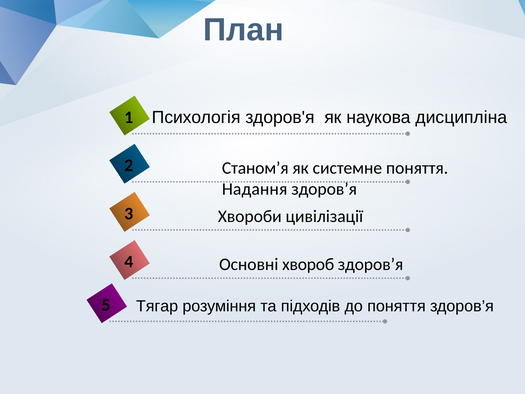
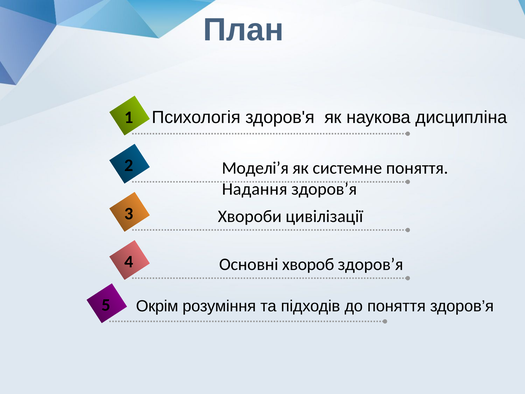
Станом’я: Станом’я -> Моделі’я (255, 168)
Тягар: Тягар -> Окрім (157, 306)
